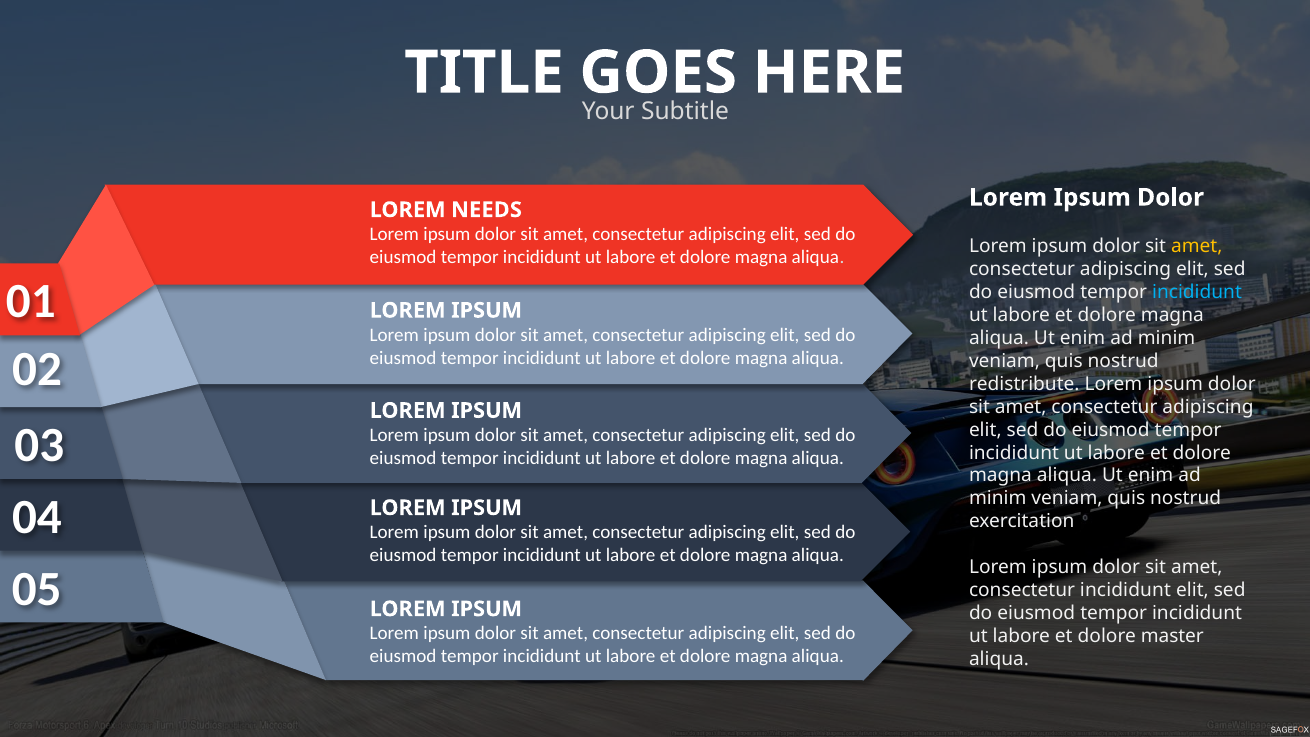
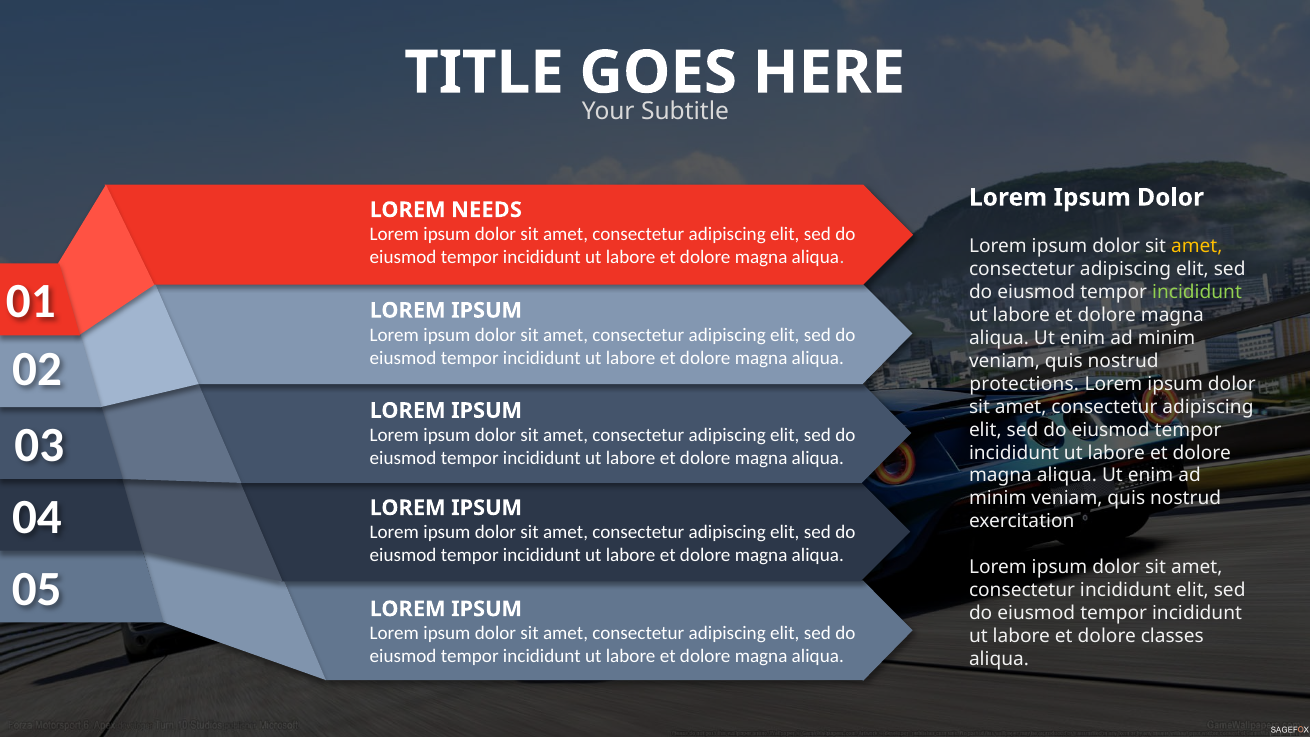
incididunt colour: light blue -> light green (1197, 292)
redistribute: redistribute -> protections (1024, 384)
master: master -> classes (1172, 636)
